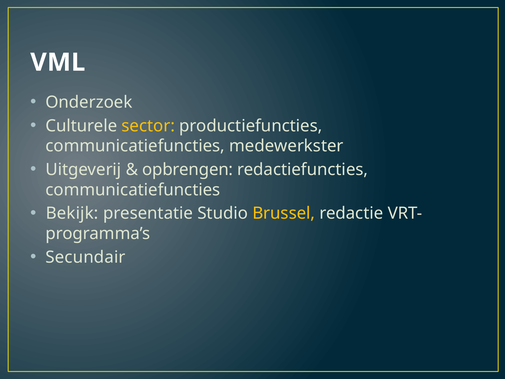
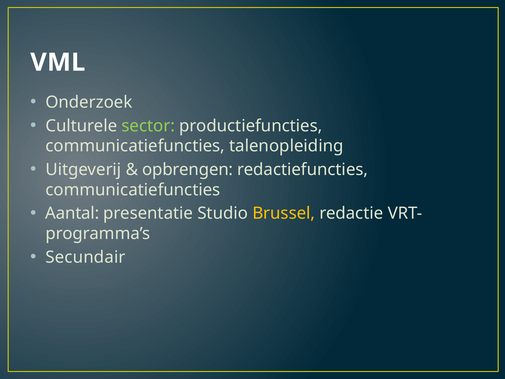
sector colour: yellow -> light green (148, 126)
medewerkster: medewerkster -> talenopleiding (286, 146)
Bekijk: Bekijk -> Aantal (72, 213)
